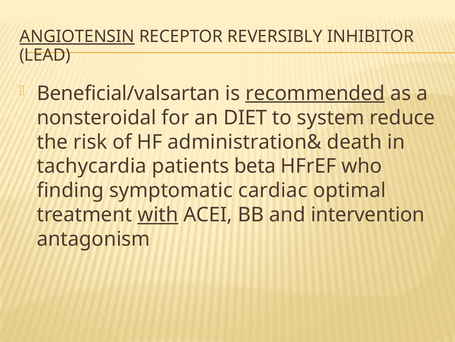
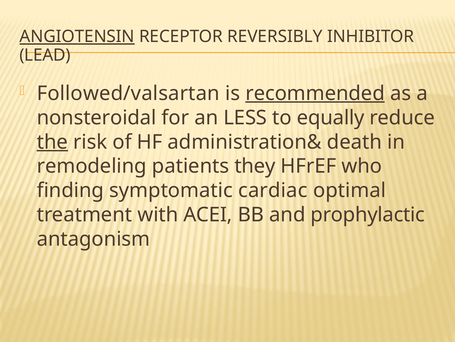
Beneficial/valsartan: Beneficial/valsartan -> Followed/valsartan (128, 93)
DIET: DIET -> LESS (245, 117)
system: system -> equally (331, 117)
the underline: none -> present (52, 142)
tachycardia: tachycardia -> remodeling (92, 166)
beta: beta -> they (255, 166)
with underline: present -> none (158, 214)
intervention: intervention -> prophylactic (368, 214)
